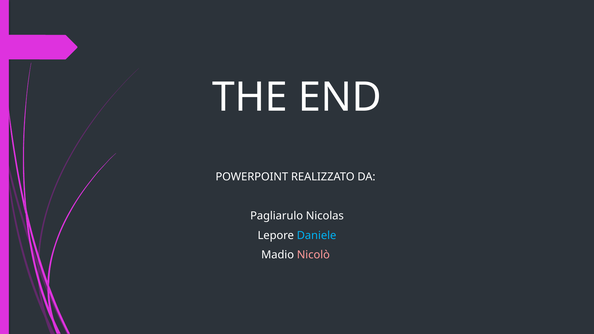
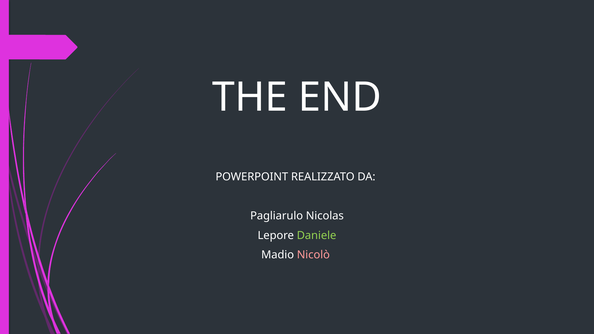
Daniele colour: light blue -> light green (317, 235)
